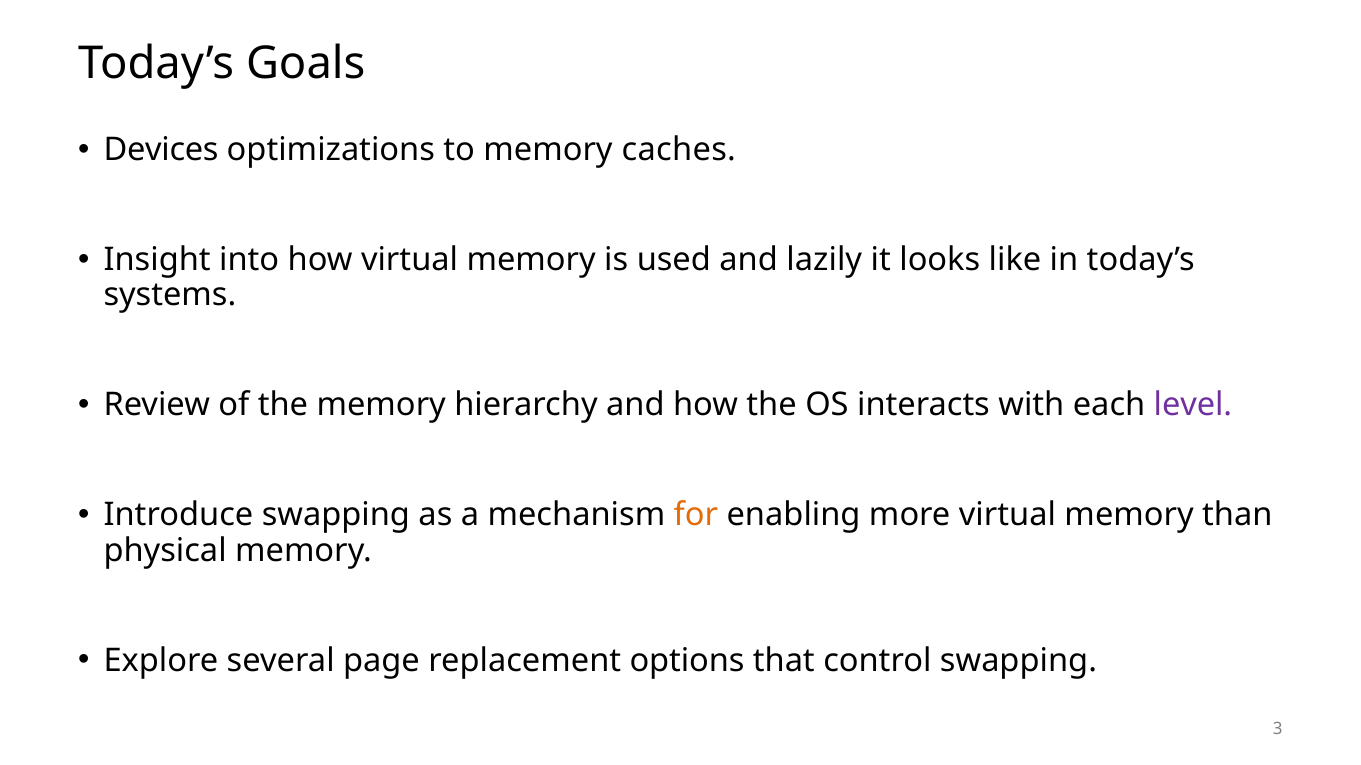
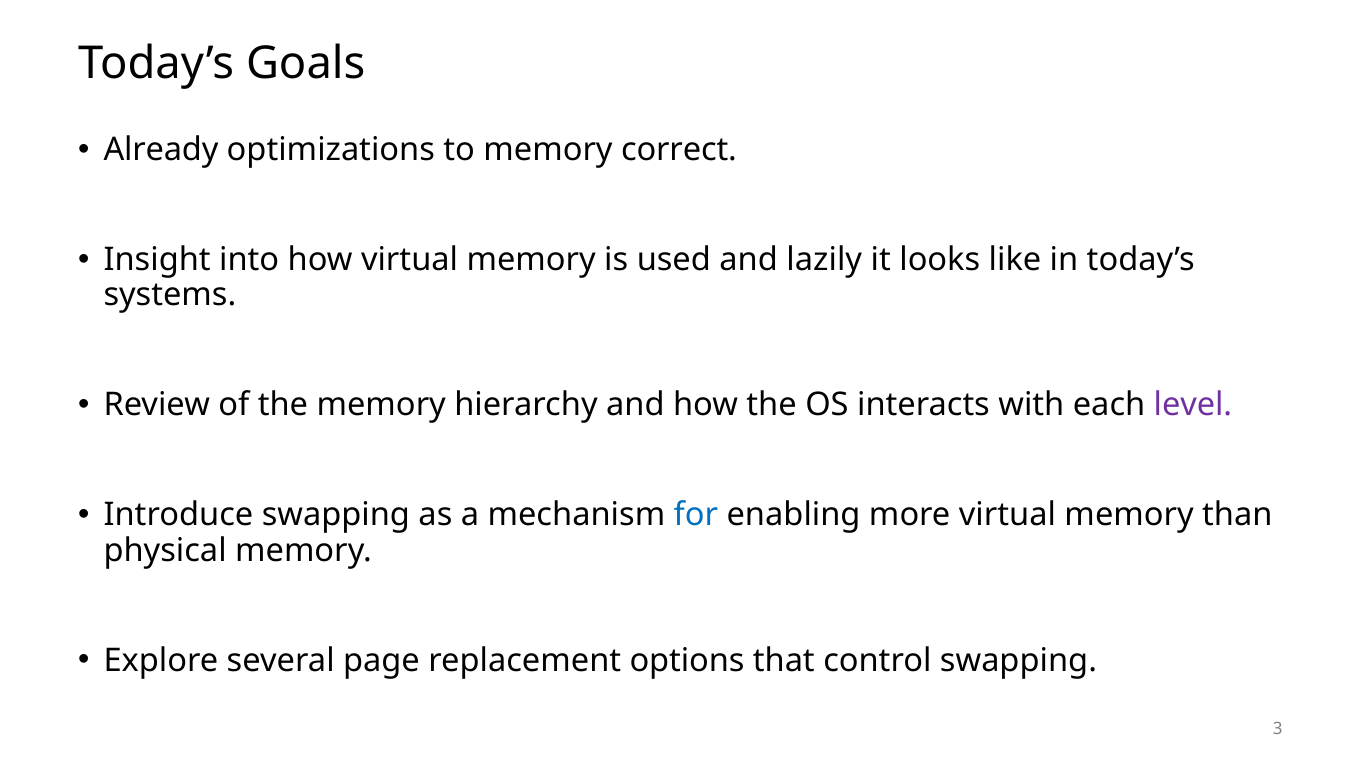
Devices: Devices -> Already (161, 150)
caches: caches -> correct (679, 150)
for colour: orange -> blue (696, 516)
